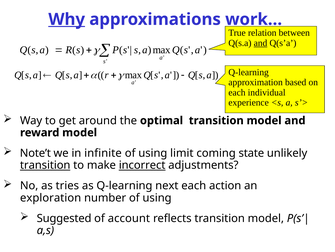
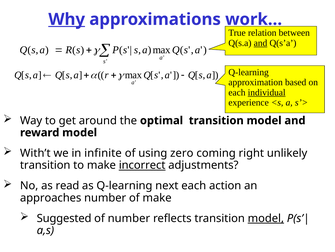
individual underline: none -> present (267, 92)
Note’t: Note’t -> With’t (35, 153)
limit: limit -> zero (182, 153)
state: state -> right (251, 153)
transition underline: present -> none (45, 165)
tries: tries -> read (67, 185)
exploration: exploration -> approaches (51, 197)
number of using: using -> make (157, 197)
of account: account -> number (129, 218)
model underline: none -> present (266, 218)
